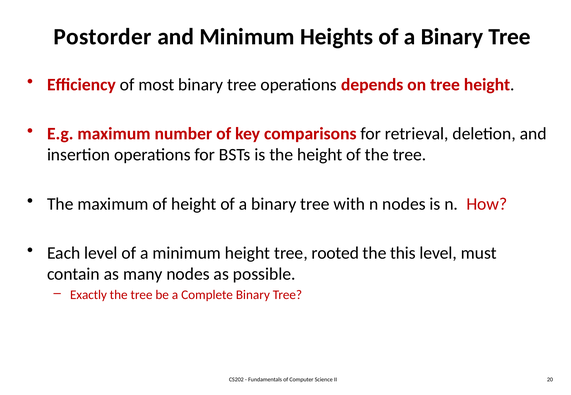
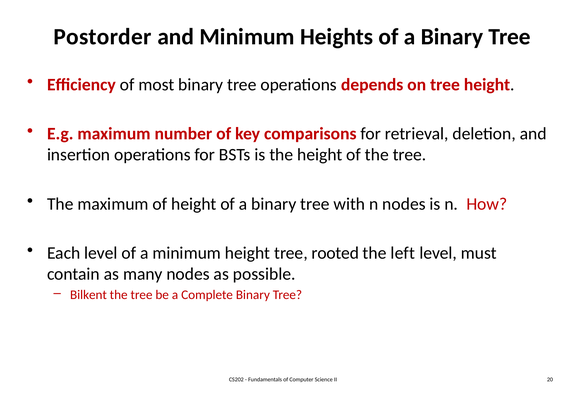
this: this -> left (403, 253)
Exactly: Exactly -> Bilkent (88, 295)
